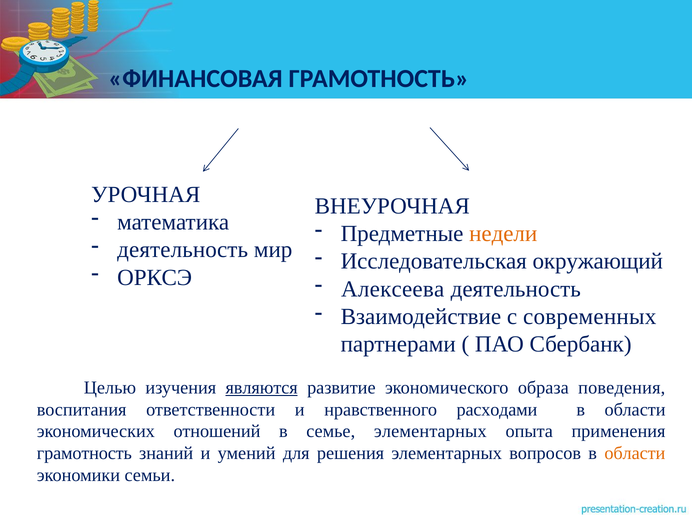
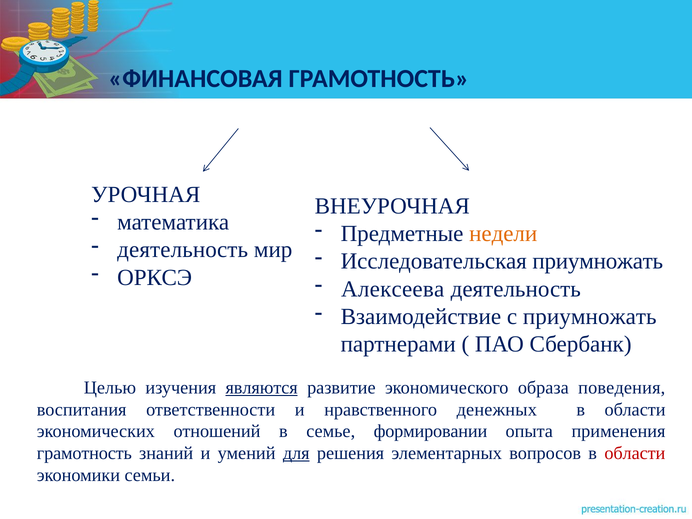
Исследовательская окружающий: окружающий -> приумножать (598, 261)
с современных: современных -> приумножать (590, 317)
расходами: расходами -> денежных (497, 410)
семье элементарных: элементарных -> формировании (430, 431)
для underline: none -> present (296, 453)
области colour: orange -> red (635, 453)
